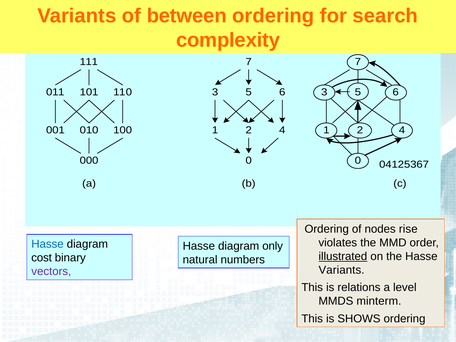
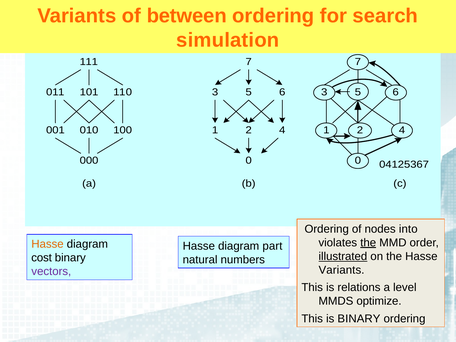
complexity: complexity -> simulation (228, 40)
rise: rise -> into (408, 229)
the underline: none -> present (368, 243)
Hasse colour: blue -> orange (48, 244)
only: only -> part (272, 246)
minterm: minterm -> optimize (379, 301)
is SHOWS: SHOWS -> BINARY (359, 319)
